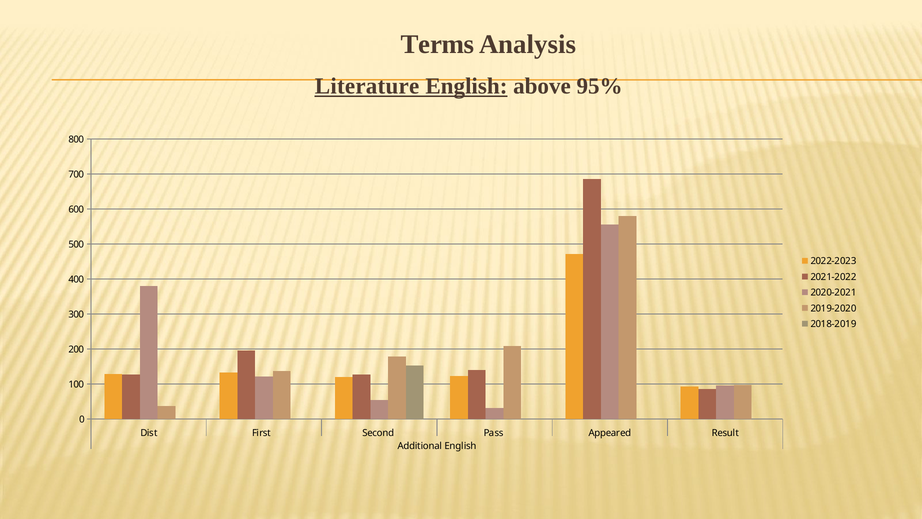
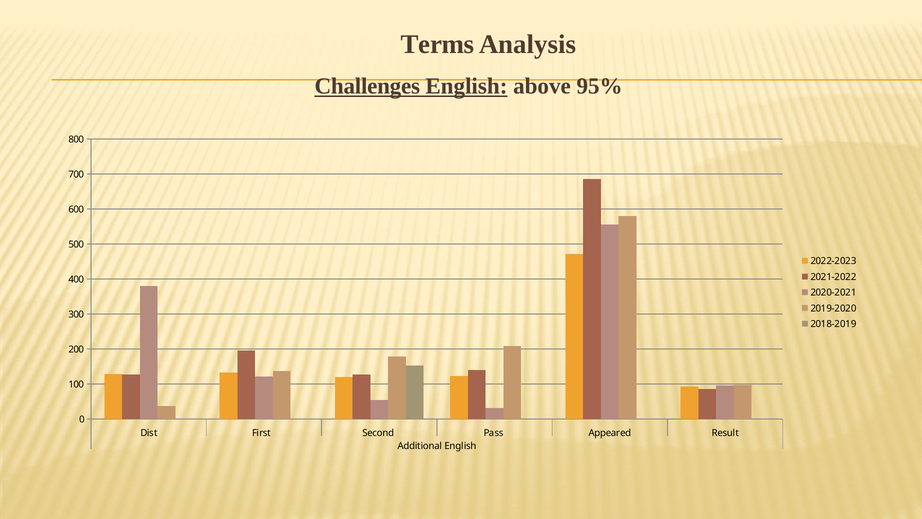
Literature: Literature -> Challenges (367, 86)
